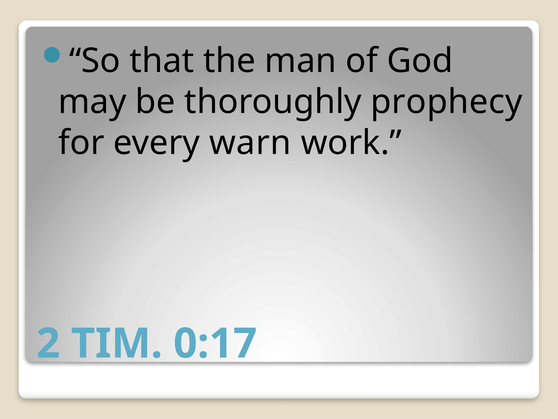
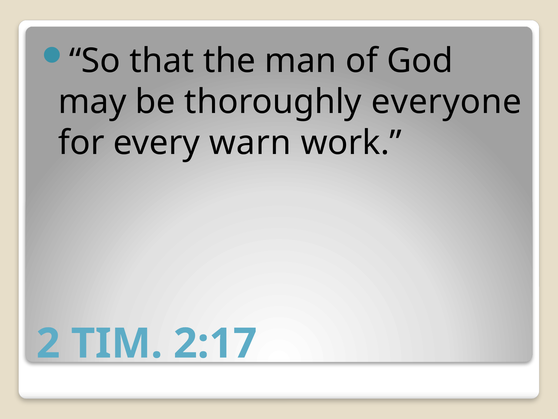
prophecy: prophecy -> everyone (446, 102)
0:17: 0:17 -> 2:17 (215, 343)
